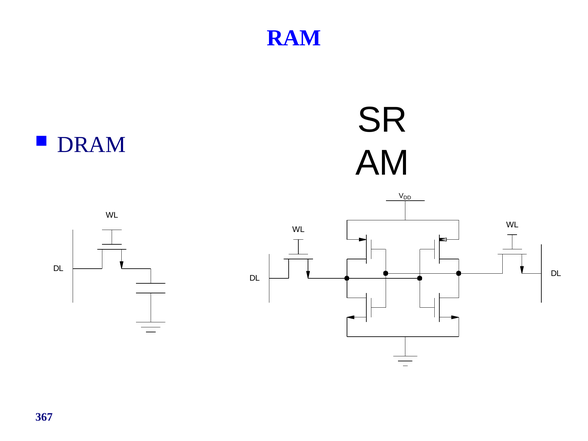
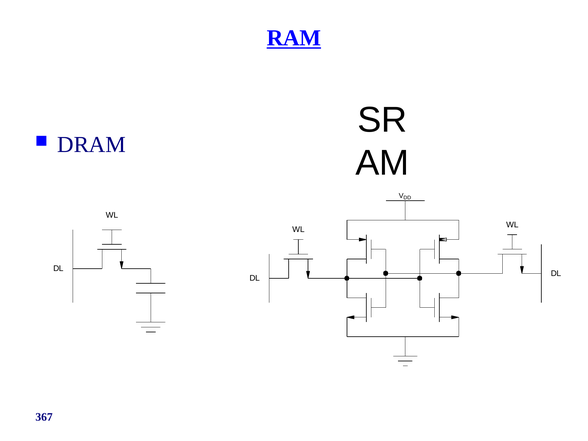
RAM underline: none -> present (294, 38)
